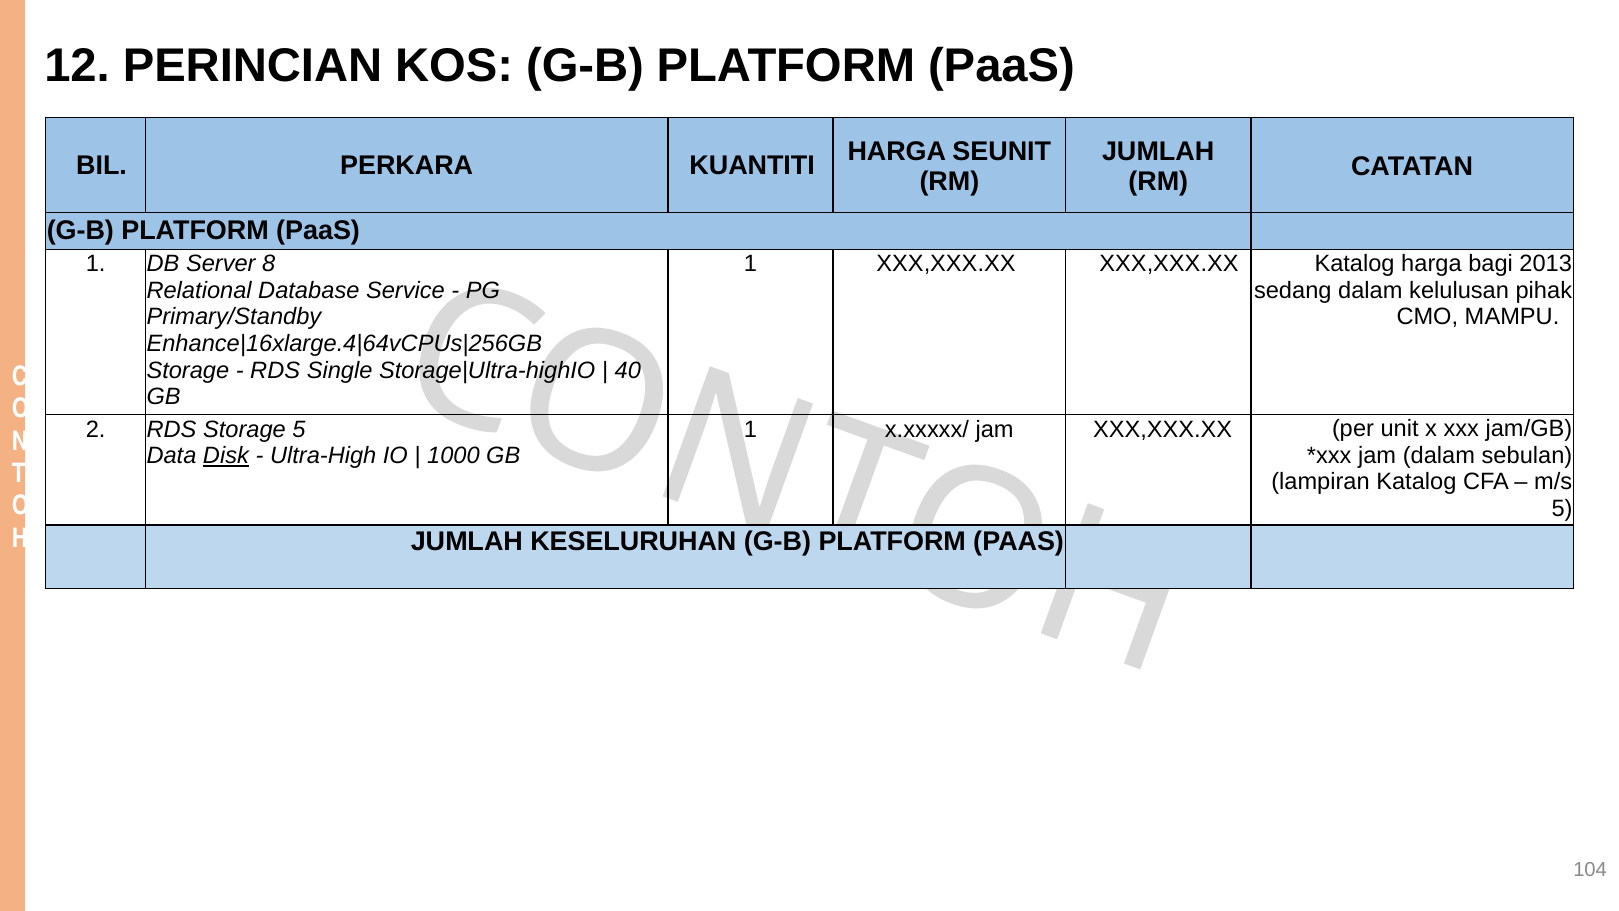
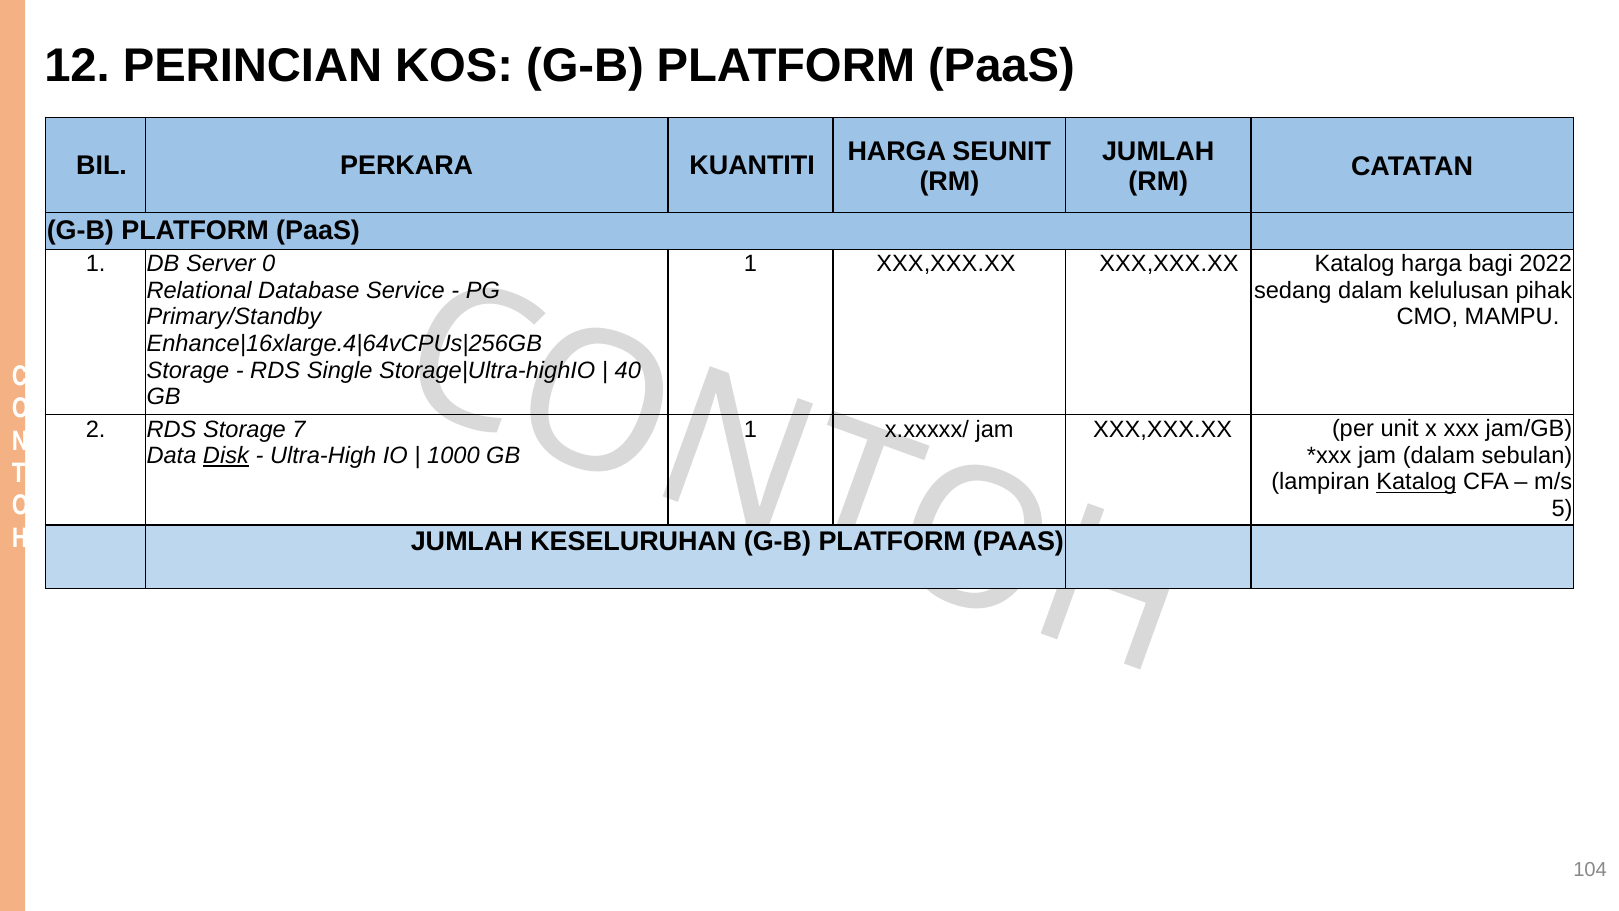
8: 8 -> 0 (269, 264)
2013: 2013 -> 2022 (1546, 264)
Storage 5: 5 -> 7 (299, 429)
Katalog underline: none -> present (1416, 482)
